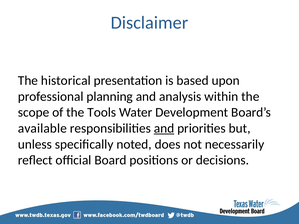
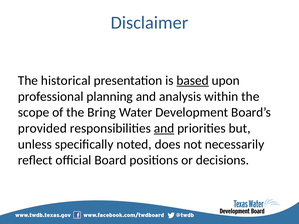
based underline: none -> present (193, 81)
Tools: Tools -> Bring (102, 113)
available: available -> provided (42, 128)
